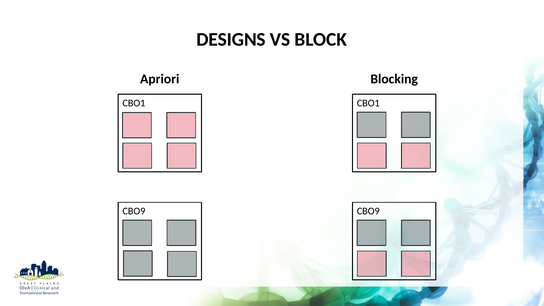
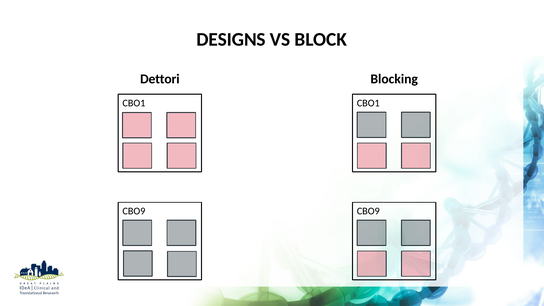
Apriori: Apriori -> Dettori (160, 79)
